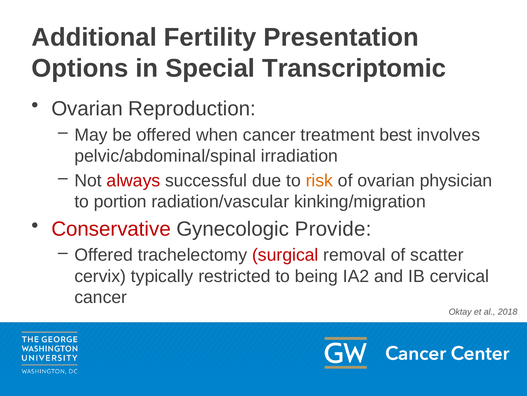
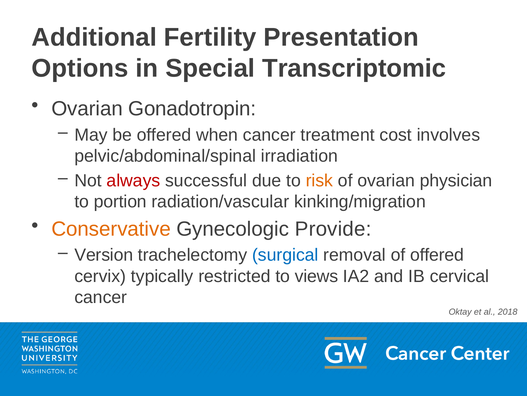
Reproduction: Reproduction -> Gonadotropin (192, 109)
best: best -> cost (396, 135)
Conservative colour: red -> orange (111, 229)
Offered: Offered -> Version (104, 255)
surgical colour: red -> blue (285, 255)
of scatter: scatter -> offered (437, 255)
being: being -> views (317, 276)
